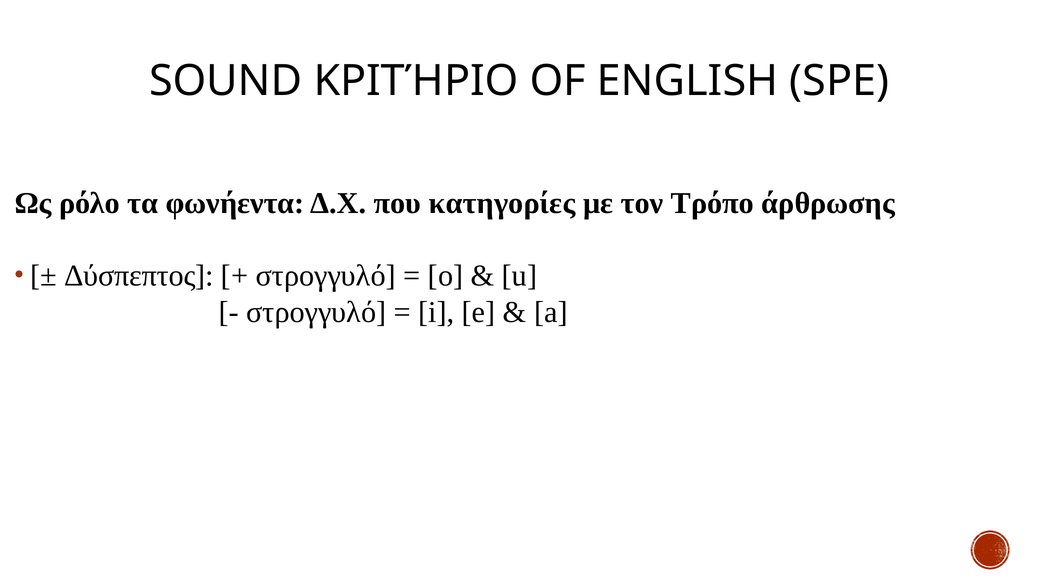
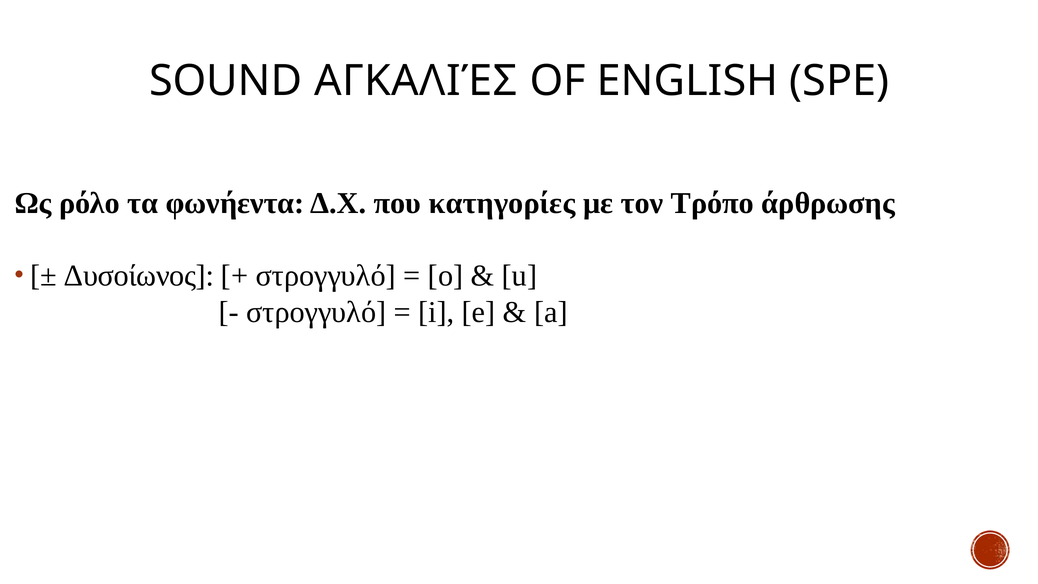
ΚΡΙΤΉΡΙΟ: ΚΡΙΤΉΡΙΟ -> ΑΓΚΑΛΙΈΣ (416, 81)
Δύσπεπτος: Δύσπεπτος -> Δυσοίωνος (139, 276)
